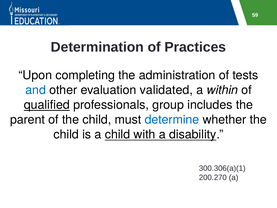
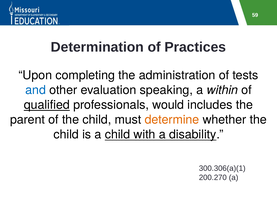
validated: validated -> speaking (166, 90)
group: group -> would (168, 105)
determine colour: blue -> orange (172, 119)
